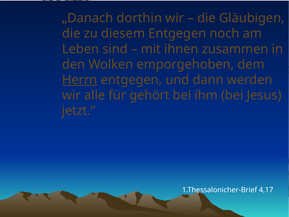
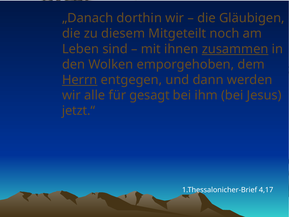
diesem Entgegen: Entgegen -> Mitgeteilt (177, 34)
zusammen underline: none -> present (235, 49)
gehört: gehört -> gesagt (150, 95)
